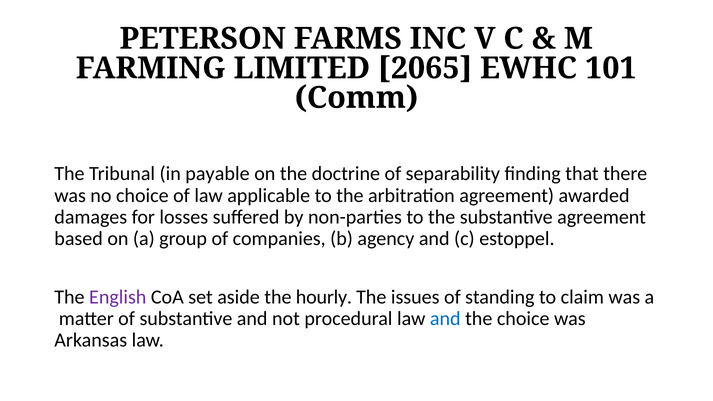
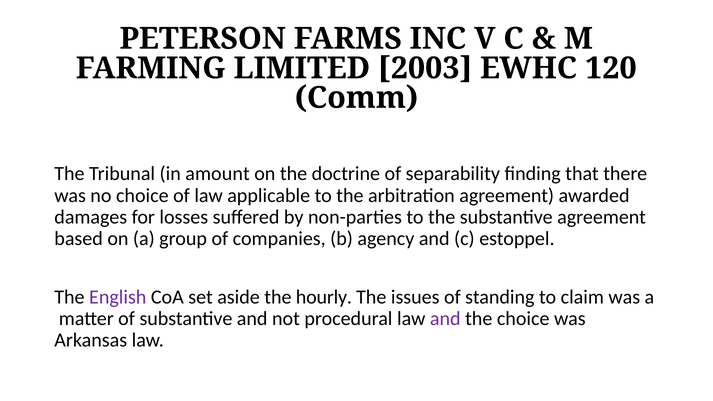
2065: 2065 -> 2003 (425, 68)
101: 101 -> 120 (611, 68)
payable: payable -> amount (218, 174)
and colour: blue -> purple (445, 319)
